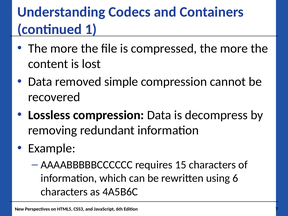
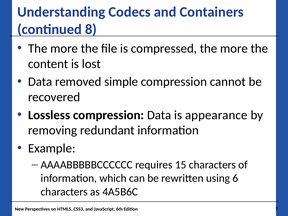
1: 1 -> 8 (91, 29)
decompress: decompress -> appearance (216, 115)
